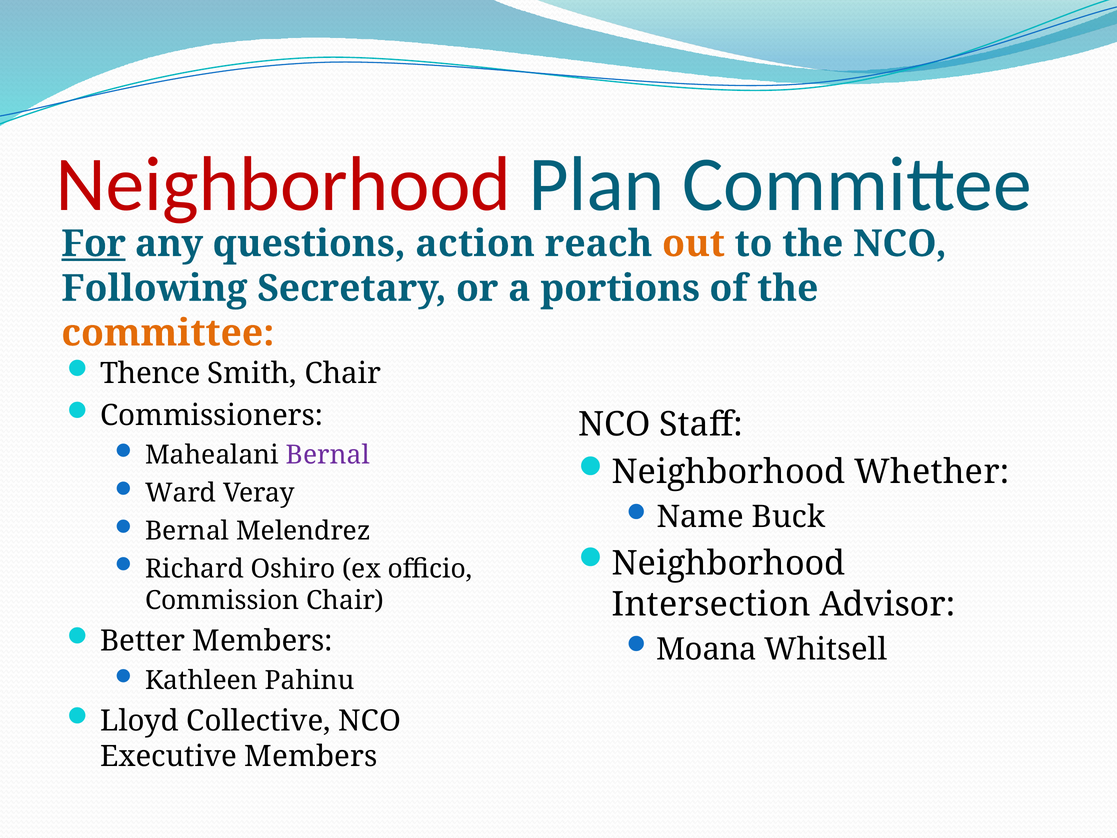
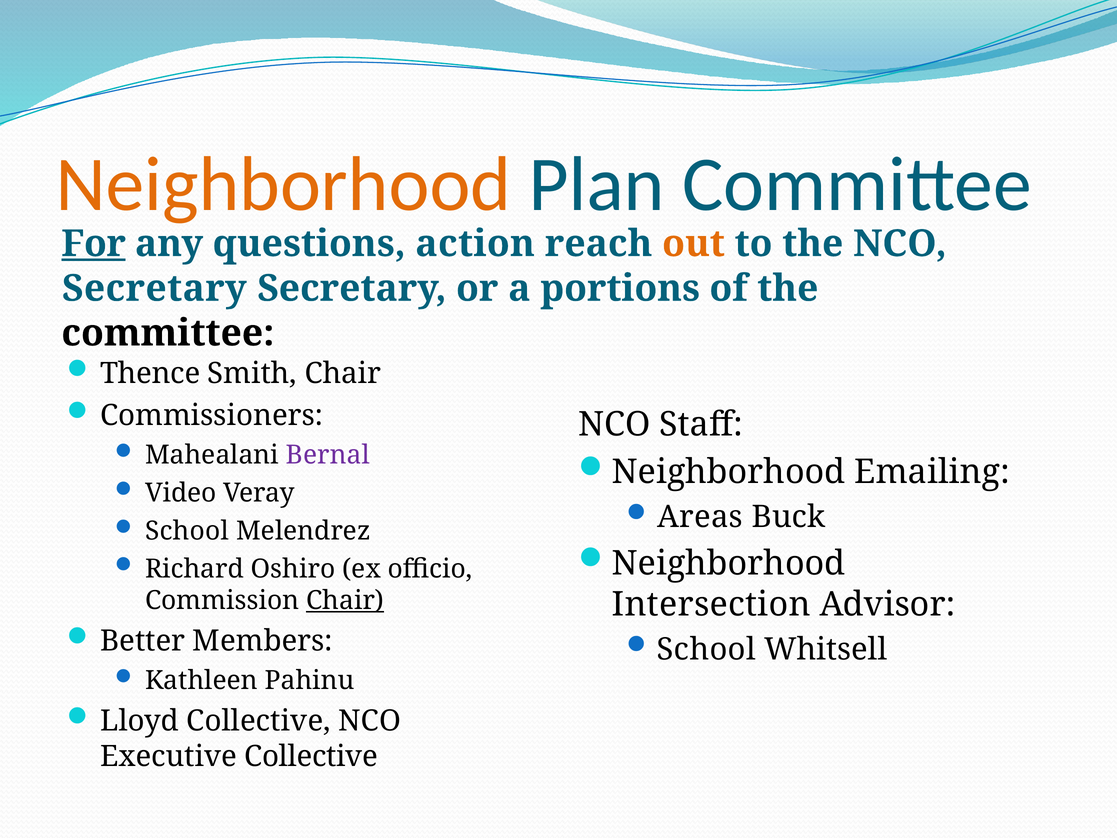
Neighborhood colour: red -> orange (284, 184)
Following: Following -> Secretary (154, 288)
committee colour: orange -> black (168, 333)
Whether: Whether -> Emailing (932, 472)
Ward: Ward -> Video (181, 493)
Name: Name -> Areas (700, 517)
Bernal: Bernal -> School (187, 531)
Chair underline: none -> present (345, 600)
Moana: Moana -> School (706, 649)
Executive Members: Members -> Collective (311, 756)
